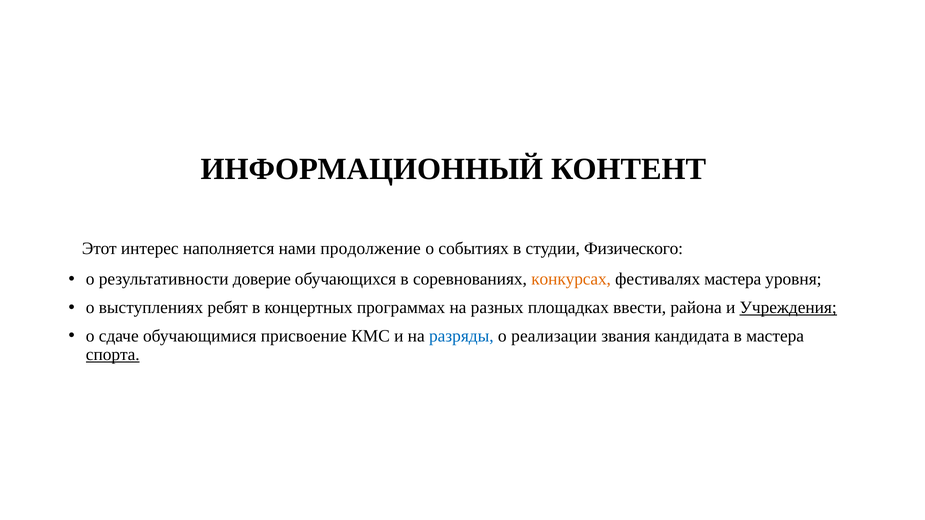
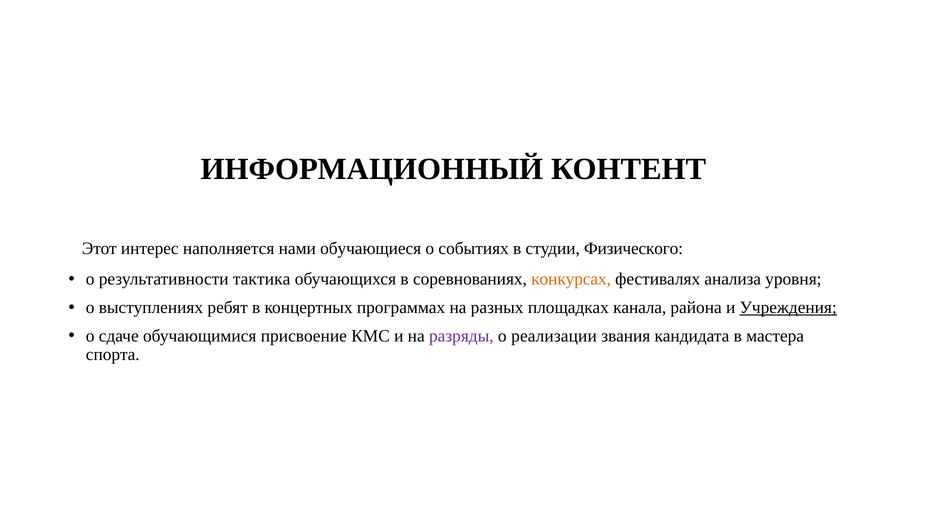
продолжение: продолжение -> обучающиеся (371, 249)
доверие: доверие -> тактика (262, 279)
фестивалях мастера: мастера -> анализа (733, 279)
ввести: ввести -> канала (640, 308)
разряды colour: blue -> purple (461, 336)
спорта underline: present -> none (113, 355)
